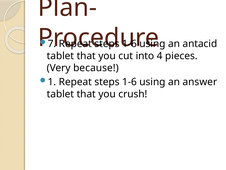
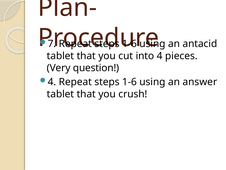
because: because -> question (96, 68)
1: 1 -> 4 (52, 82)
